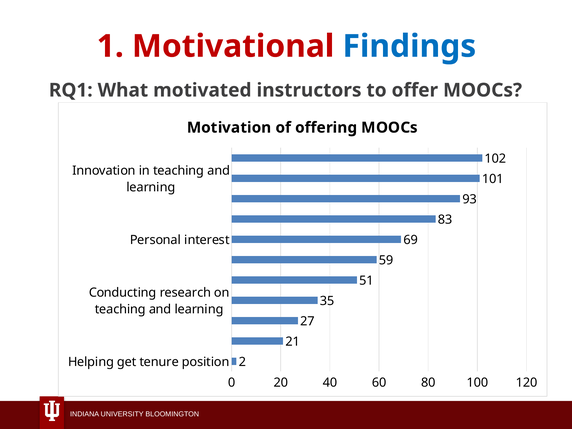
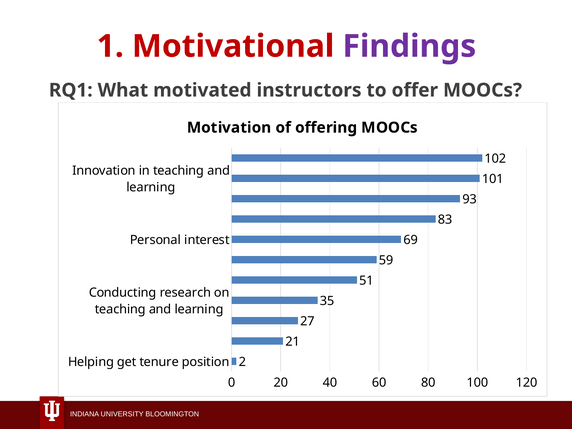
Findings colour: blue -> purple (409, 46)
